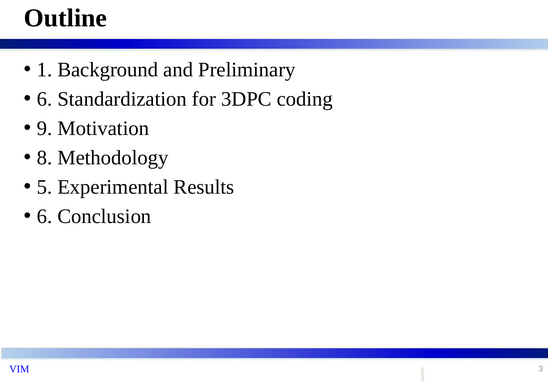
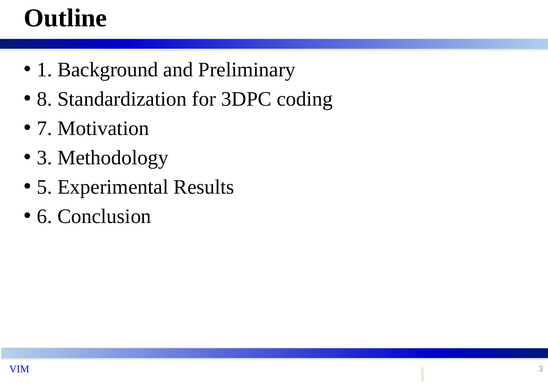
6: 6 -> 8 (44, 99)
9: 9 -> 7 (44, 128)
8: 8 -> 3 (44, 158)
